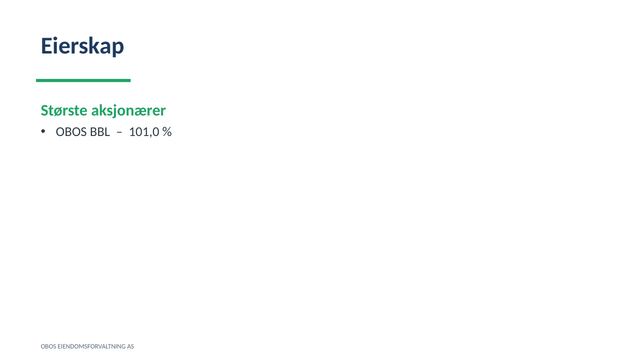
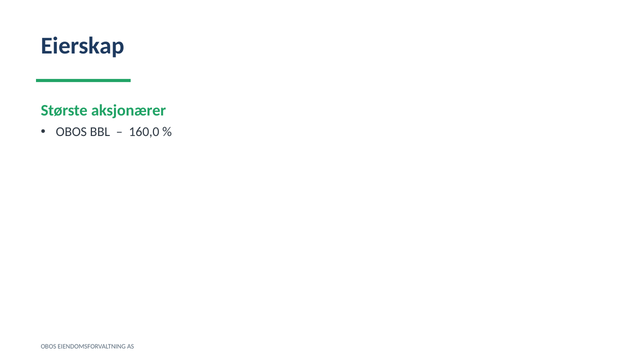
101,0: 101,0 -> 160,0 (144, 132)
